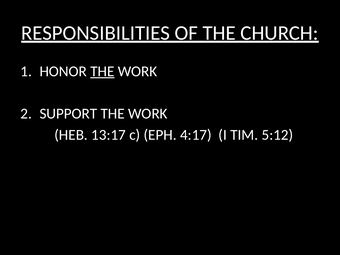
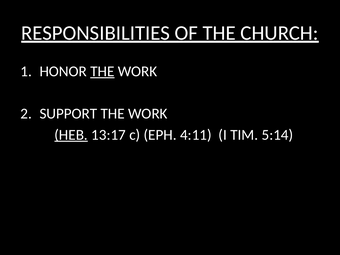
HEB underline: none -> present (71, 135)
4:17: 4:17 -> 4:11 (196, 135)
5:12: 5:12 -> 5:14 (277, 135)
